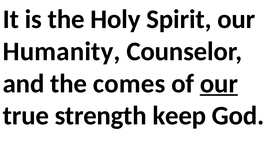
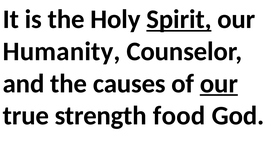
Spirit underline: none -> present (179, 19)
comes: comes -> causes (129, 84)
keep: keep -> food (179, 116)
